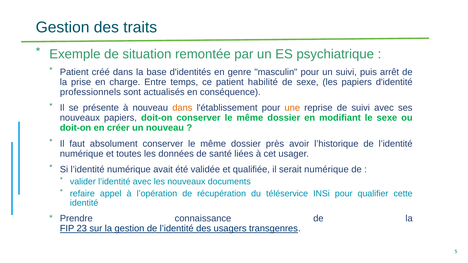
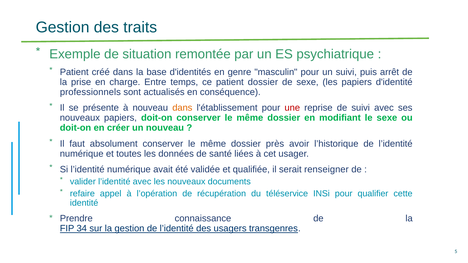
patient habilité: habilité -> dossier (263, 82)
une colour: orange -> red (292, 108)
serait numérique: numérique -> renseigner (326, 170)
23: 23 -> 34 (82, 229)
